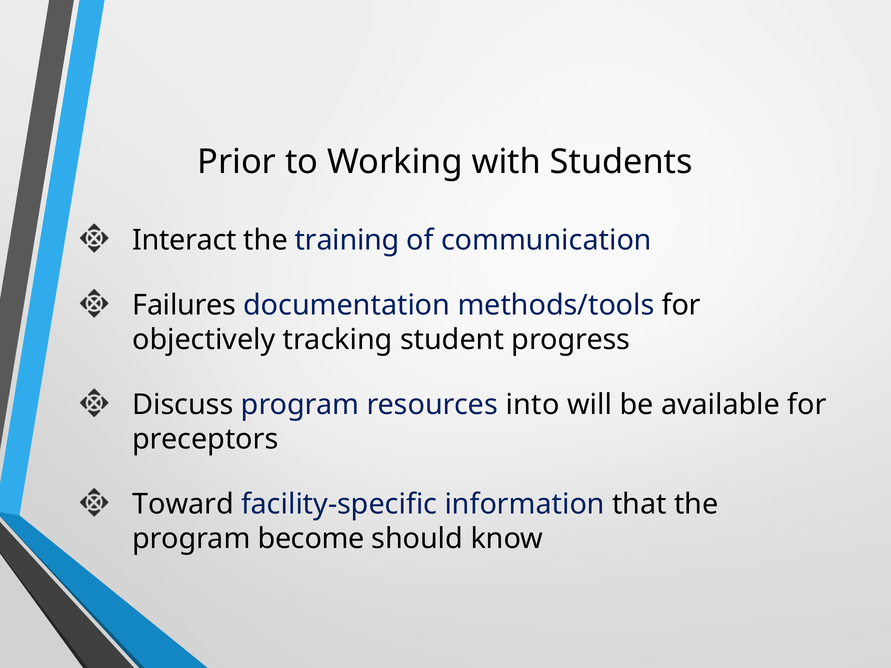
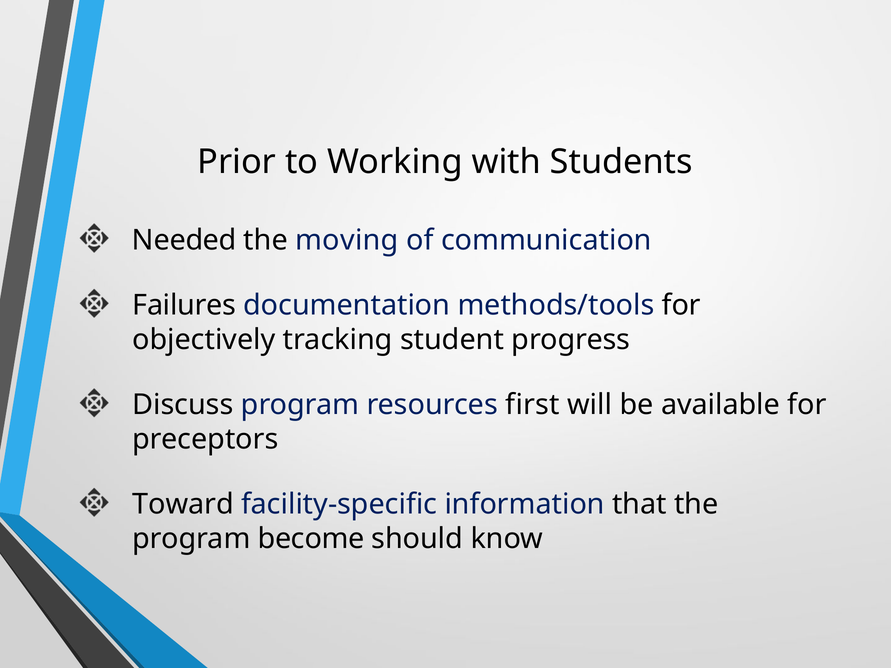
Interact: Interact -> Needed (184, 240)
training: training -> moving (347, 240)
into: into -> first (533, 405)
